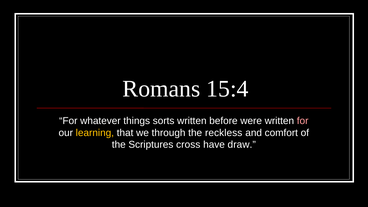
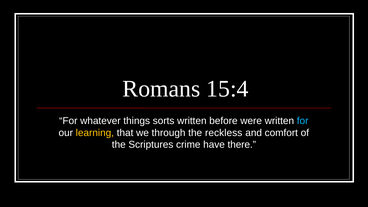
for colour: pink -> light blue (303, 121)
cross: cross -> crime (188, 145)
draw: draw -> there (242, 145)
